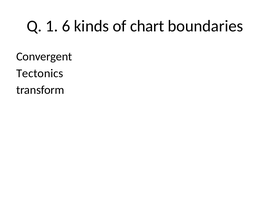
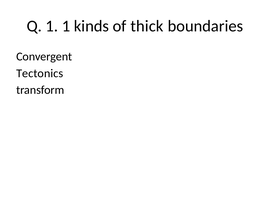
1 6: 6 -> 1 (66, 26)
chart: chart -> thick (147, 26)
